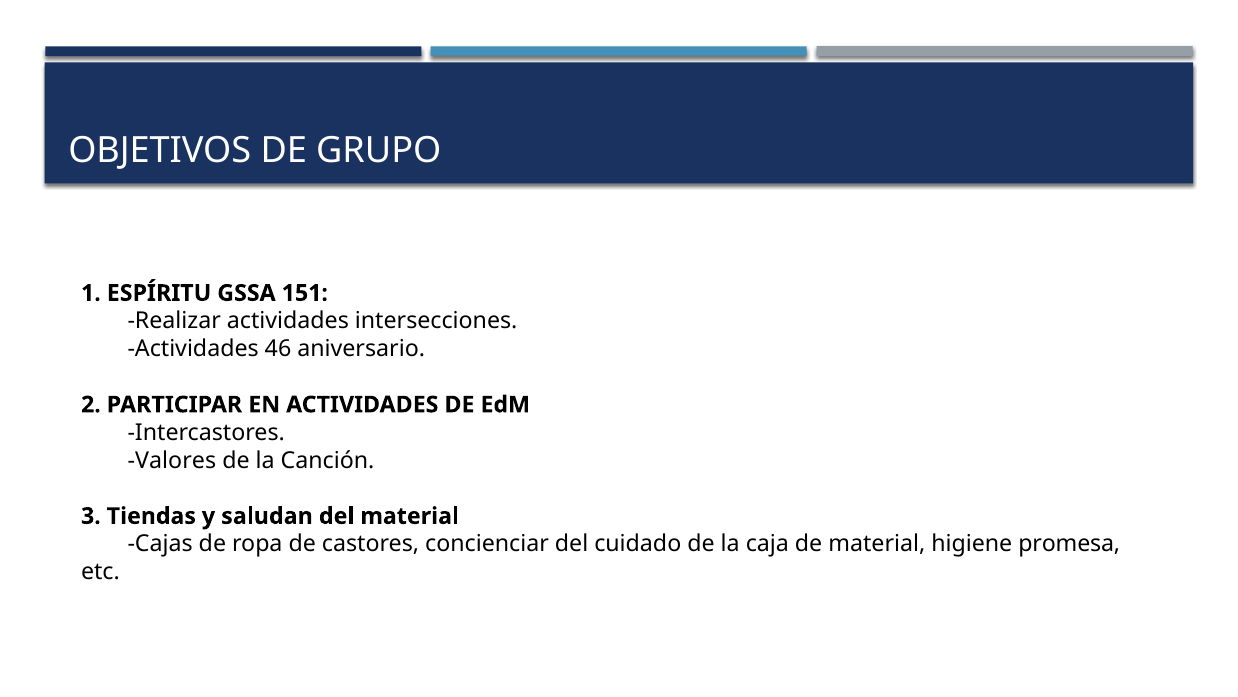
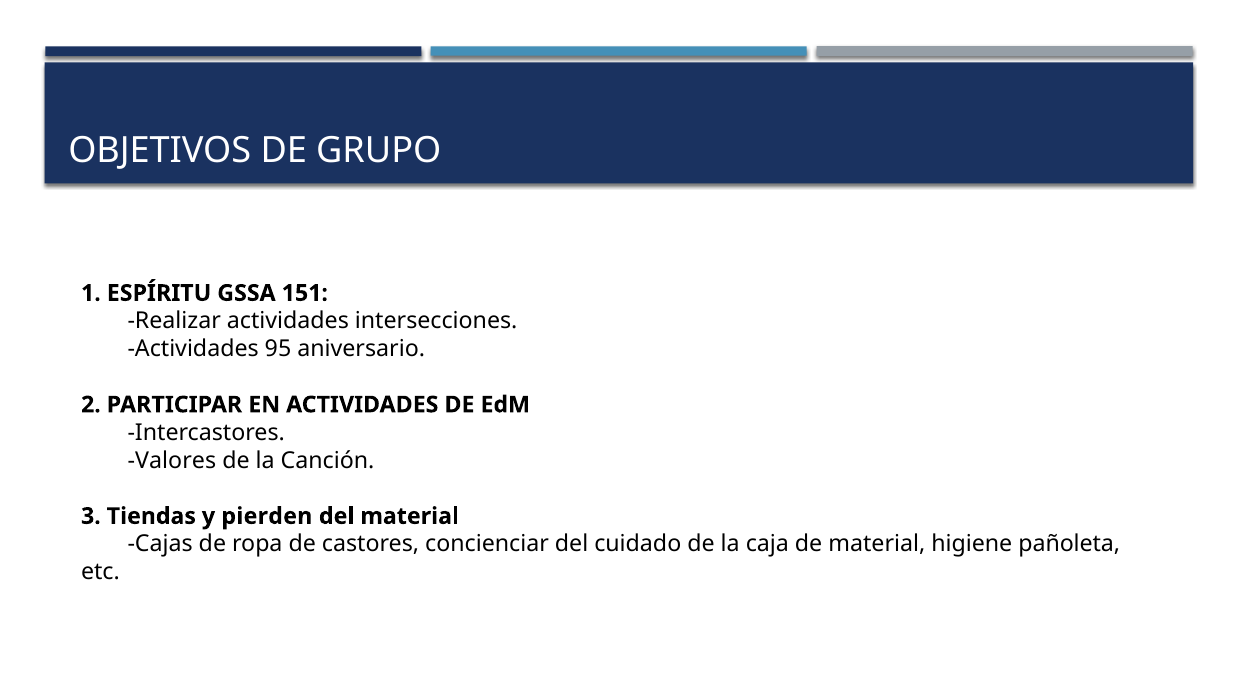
46: 46 -> 95 (278, 349)
saludan: saludan -> pierden (267, 516)
promesa: promesa -> pañoleta (1069, 544)
